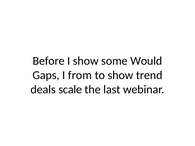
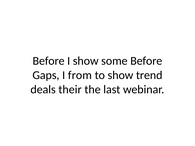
some Would: Would -> Before (146, 61)
scale: scale -> their (70, 90)
